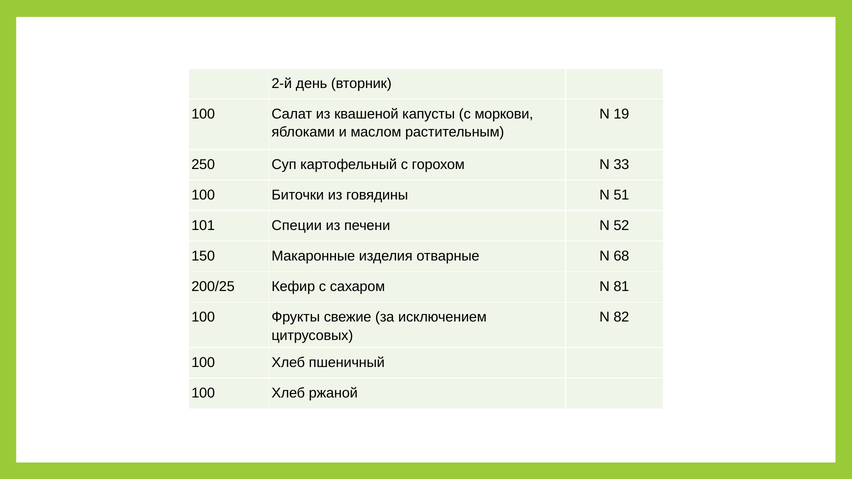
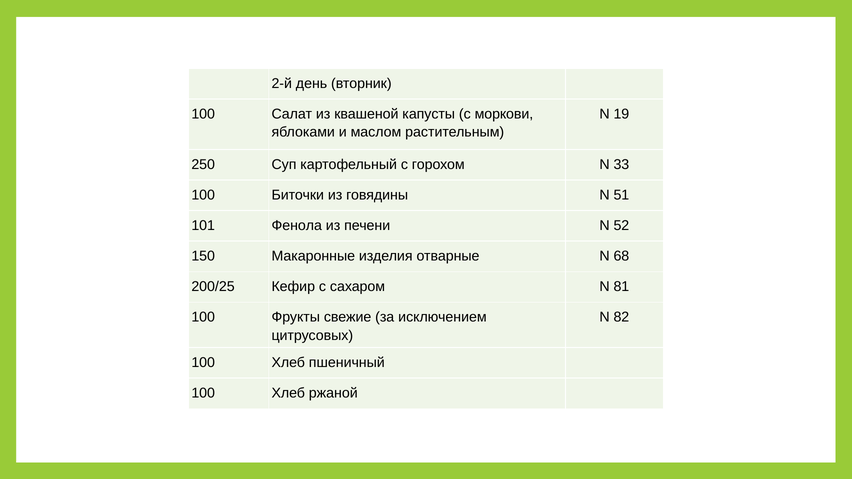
Специи: Специи -> Фенола (297, 226)
